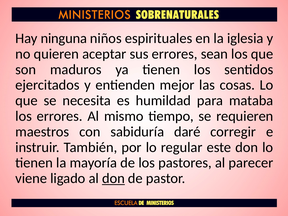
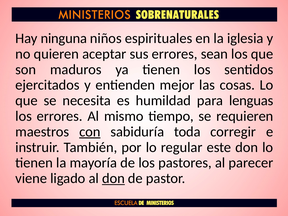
mataba: mataba -> lenguas (251, 101)
con underline: none -> present (90, 132)
daré: daré -> toda (187, 132)
